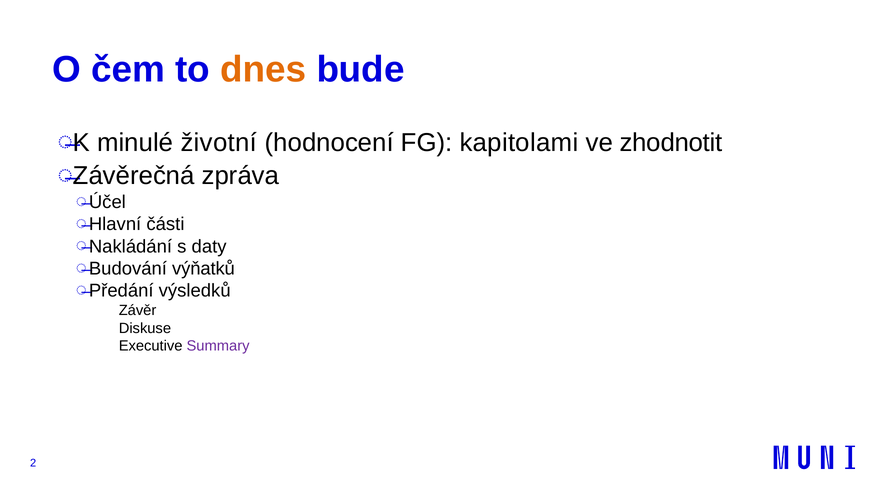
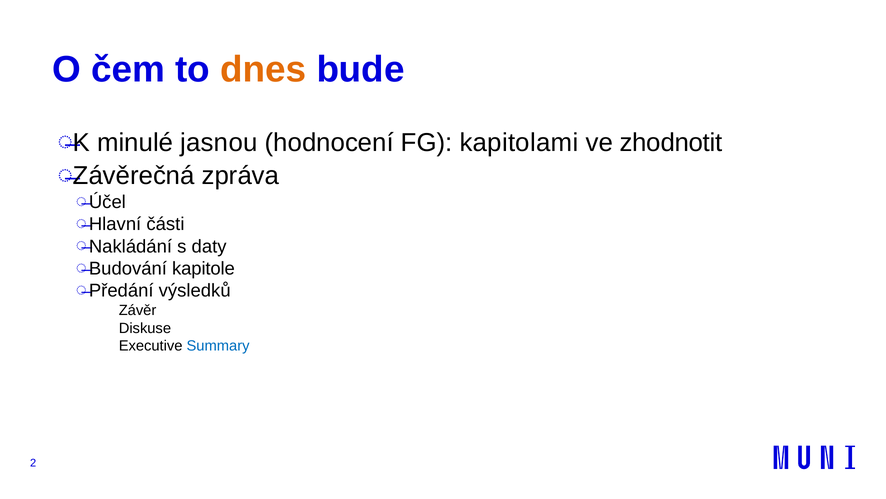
životní: životní -> jasnou (219, 142)
výňatků: výňatků -> kapitole (203, 268)
Summary colour: purple -> blue (218, 346)
